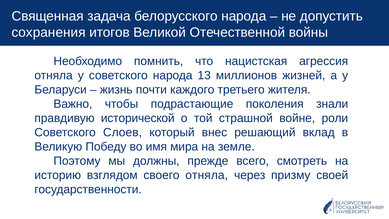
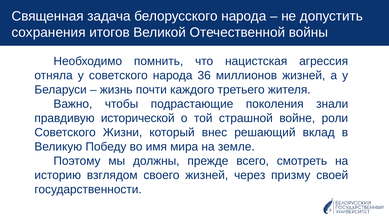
13: 13 -> 36 (204, 75)
Слоев: Слоев -> Жизни (123, 132)
своего отняла: отняла -> жизней (207, 175)
